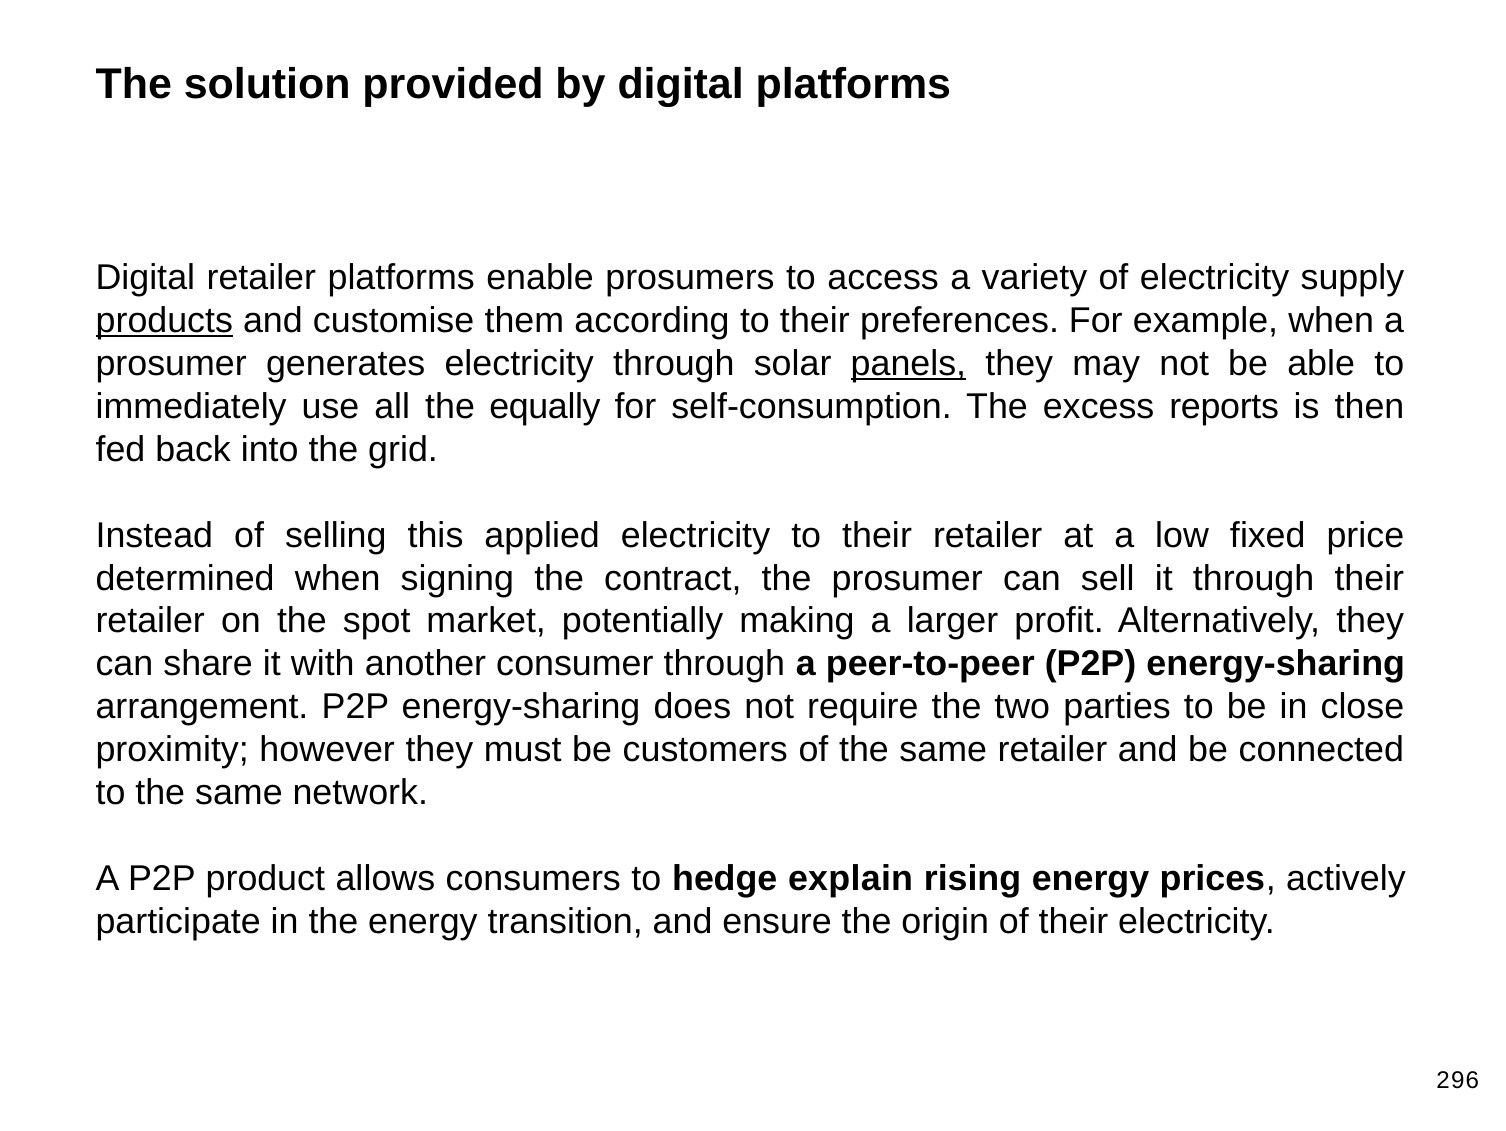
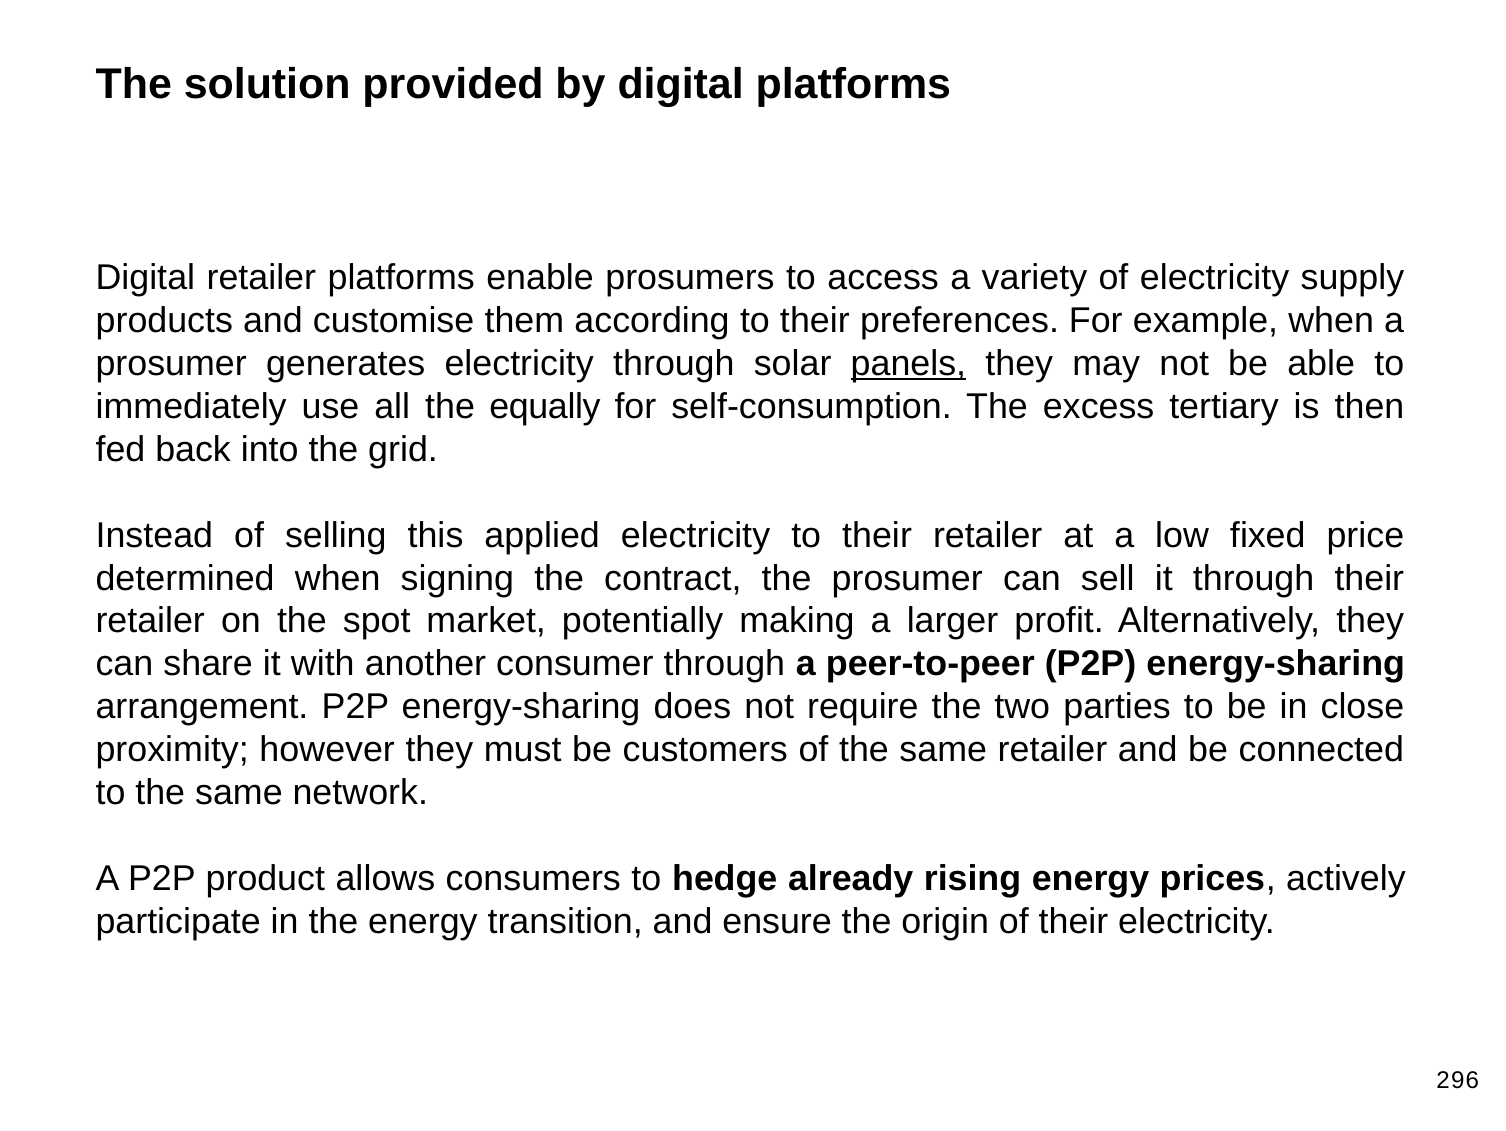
products underline: present -> none (164, 321)
reports: reports -> tertiary (1224, 407)
explain: explain -> already (851, 879)
